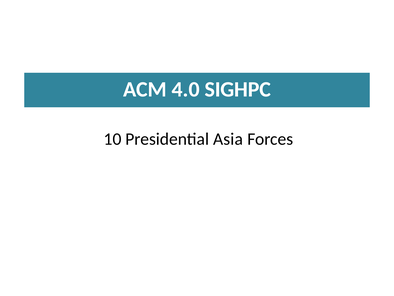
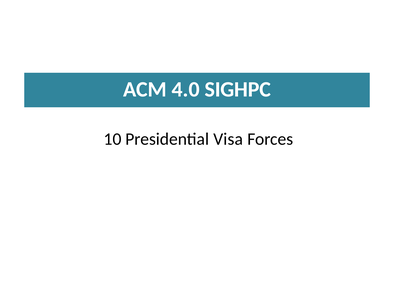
Asia: Asia -> Visa (228, 139)
